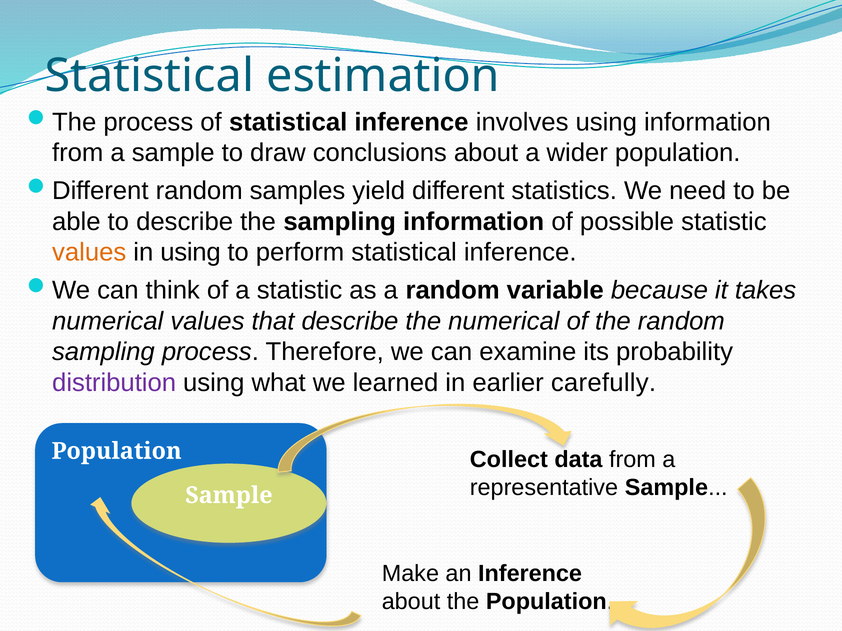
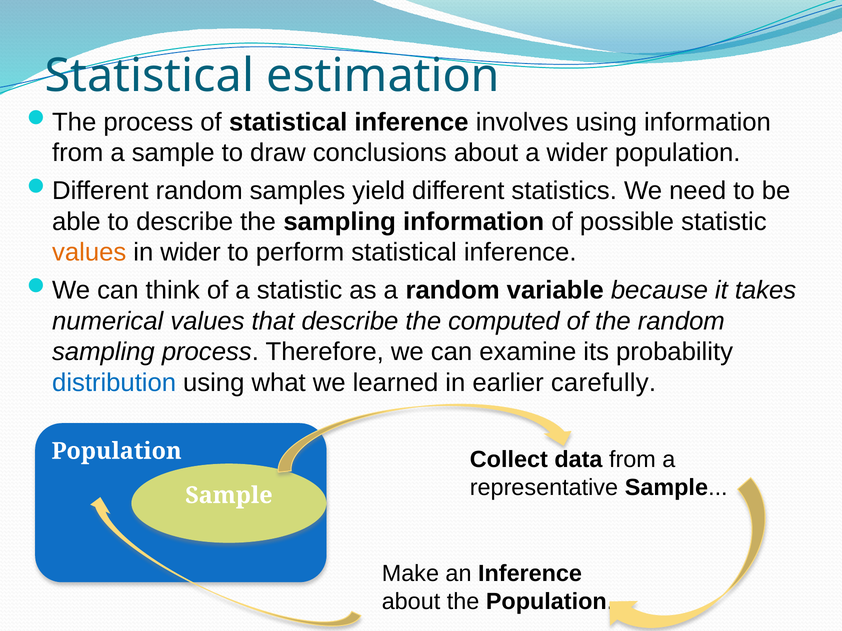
in using: using -> wider (190, 253)
the numerical: numerical -> computed (504, 321)
distribution colour: purple -> blue (114, 383)
